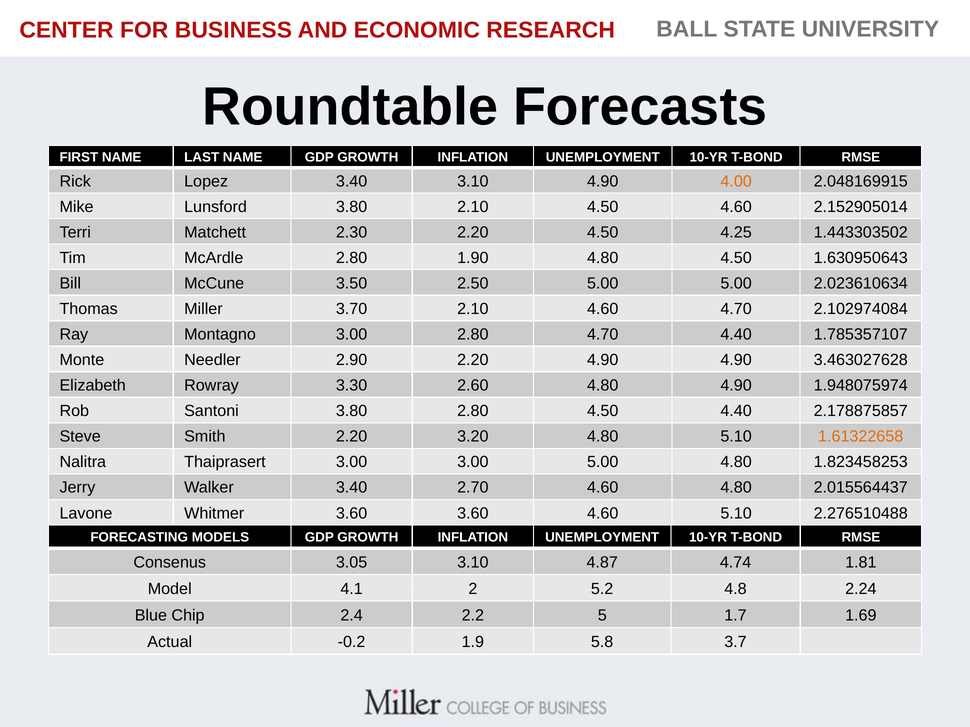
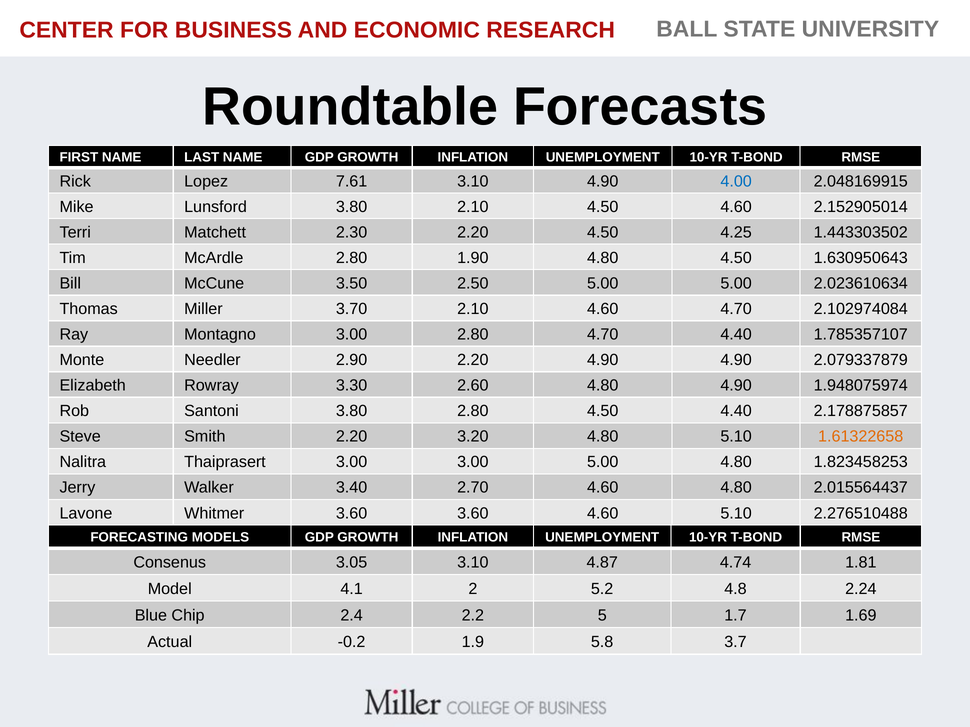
Lopez 3.40: 3.40 -> 7.61 (352, 181)
4.00 colour: orange -> blue (736, 181)
3.463027628: 3.463027628 -> 2.079337879 (861, 360)
